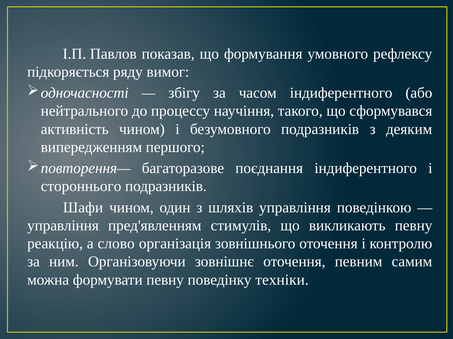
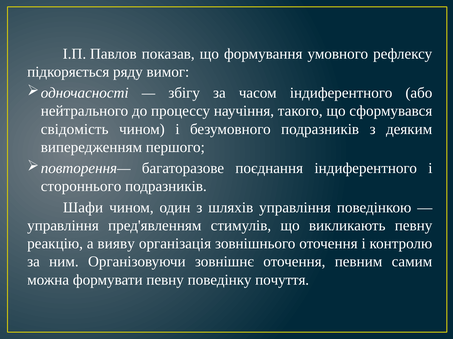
активність: активність -> свідомість (75, 129)
слово: слово -> вияву (116, 244)
техніки: техніки -> почуття (282, 280)
